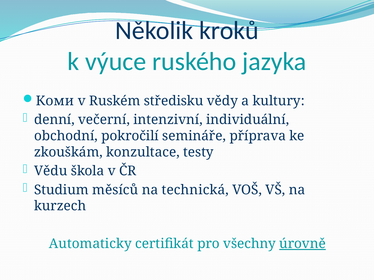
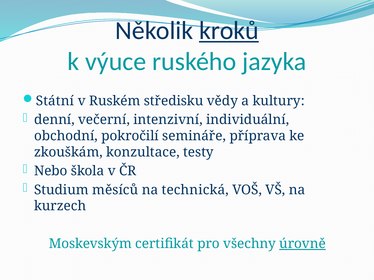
kroků underline: none -> present (229, 31)
Коми: Коми -> Státní (55, 101)
Vědu: Vědu -> Nebo (51, 171)
Automaticky: Automaticky -> Moskevským (90, 244)
